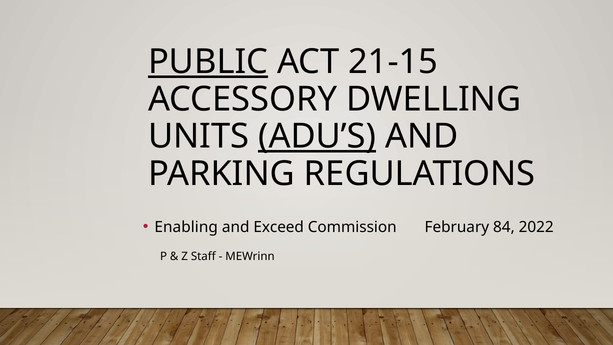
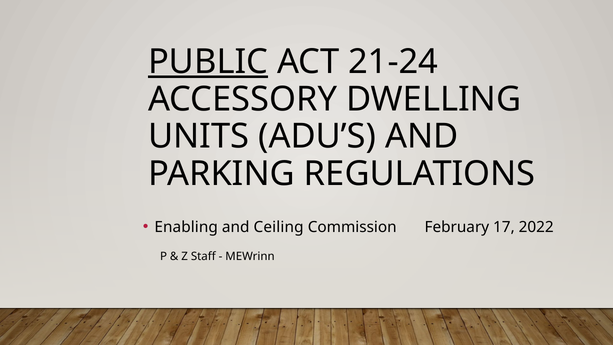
21-15: 21-15 -> 21-24 (393, 62)
ADU’S underline: present -> none (317, 136)
Exceed: Exceed -> Ceiling (279, 227)
84: 84 -> 17 (504, 227)
